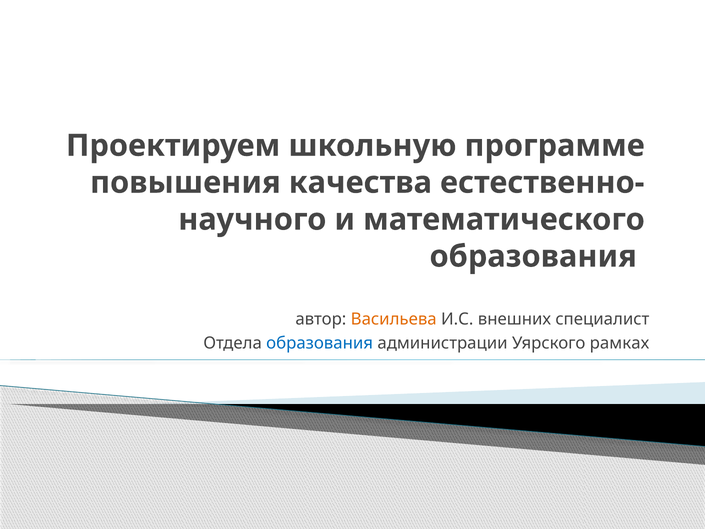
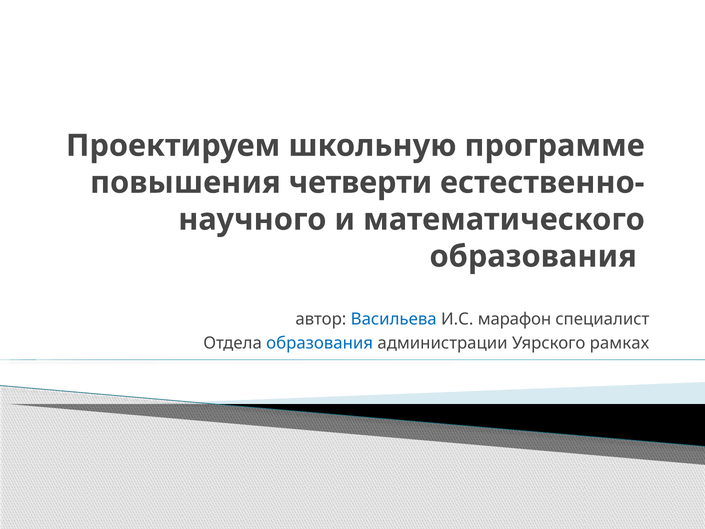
качества: качества -> четверти (360, 183)
Васильева colour: orange -> blue (394, 319)
внешних: внешних -> марафон (514, 319)
